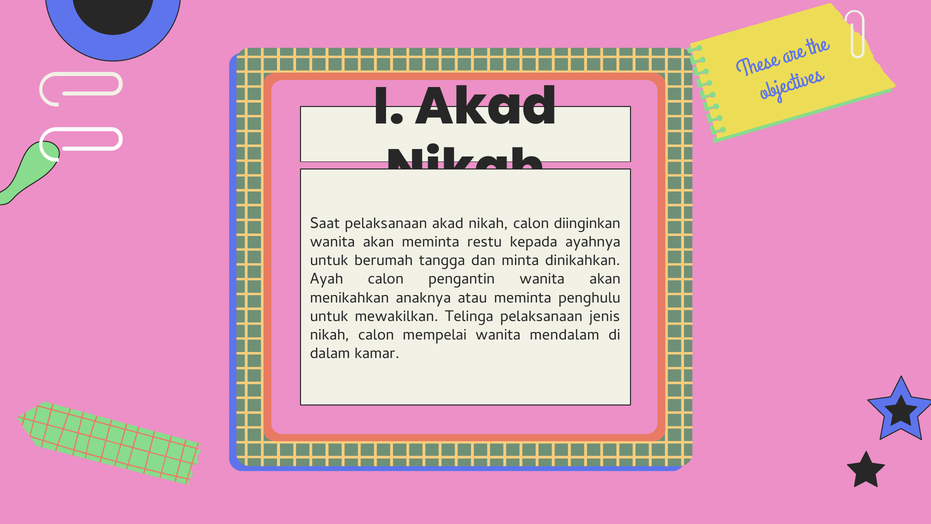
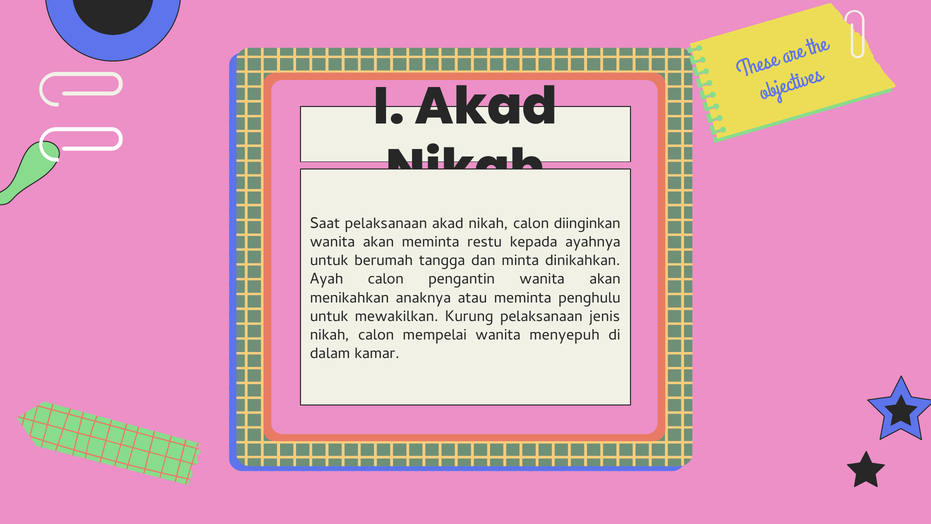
Telinga: Telinga -> Kurung (469, 316)
mendalam: mendalam -> menyepuh (565, 334)
